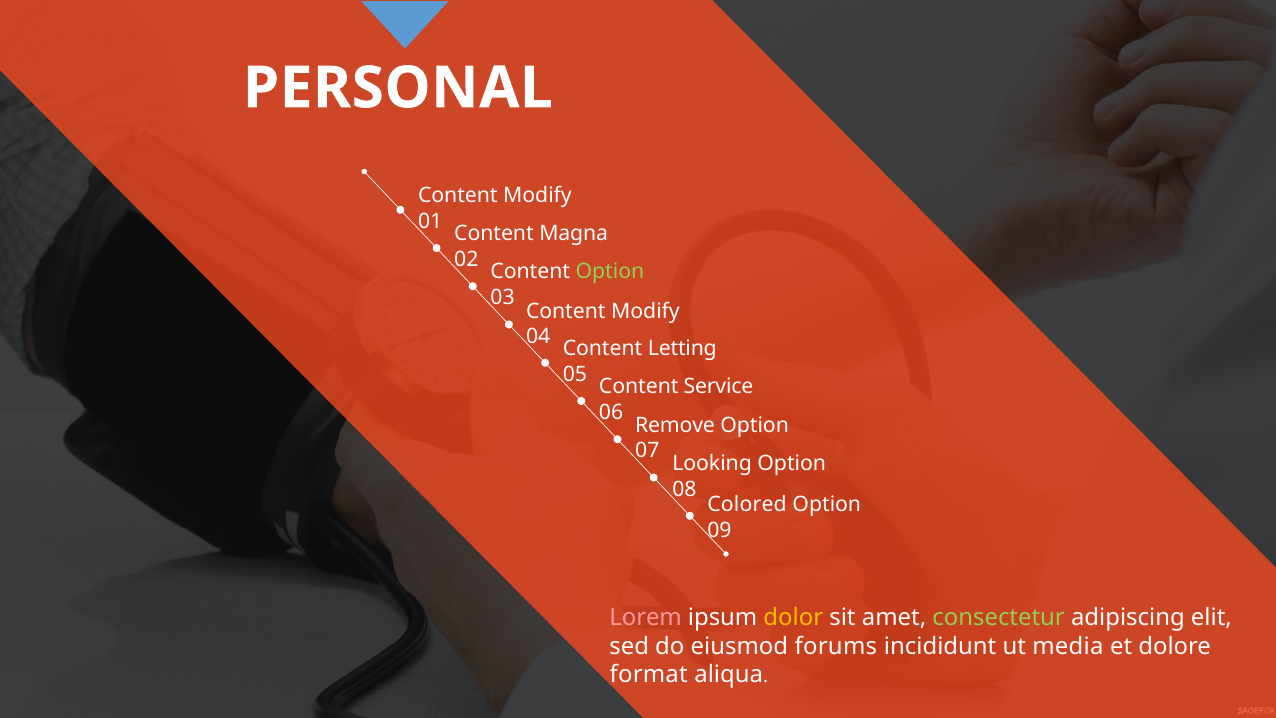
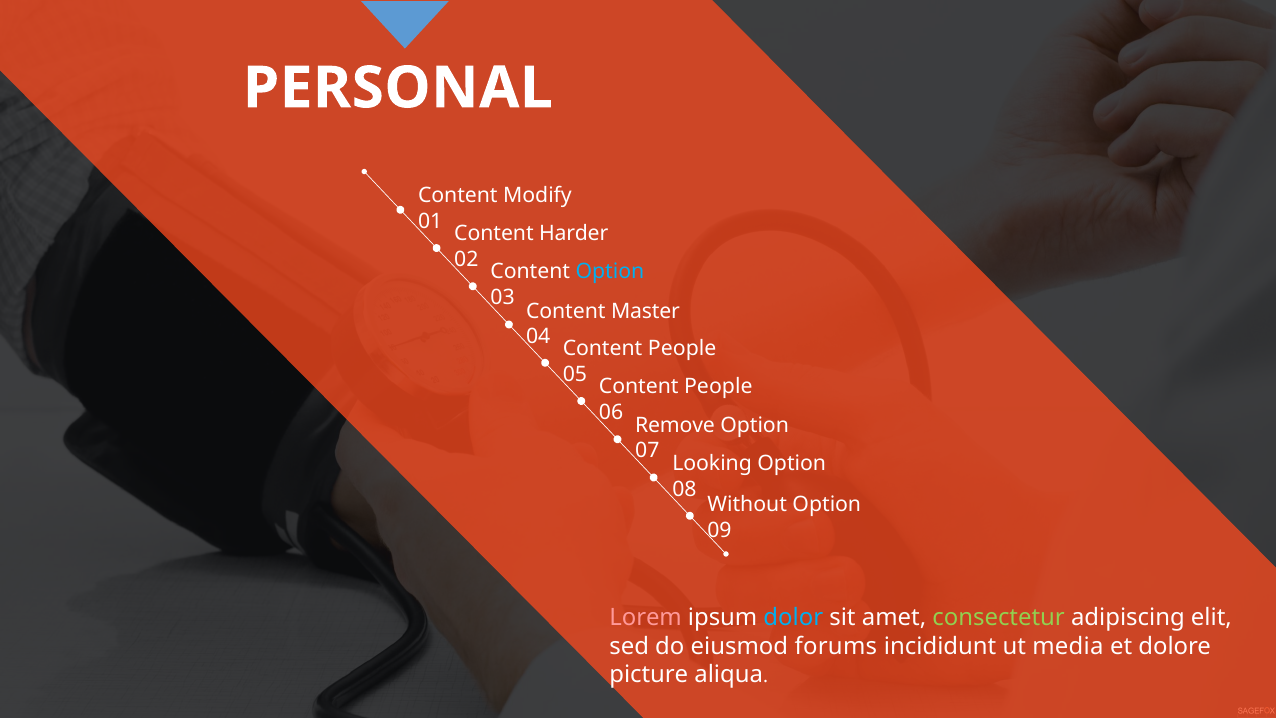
Magna: Magna -> Harder (574, 234)
Option colour: light green -> light blue (610, 272)
Modify: Modify -> Master (646, 311)
Letting: Letting -> People (682, 349)
Service: Service -> People (718, 387)
Colored: Colored -> Without (747, 505)
dolor colour: yellow -> light blue (793, 617)
format: format -> picture (649, 675)
